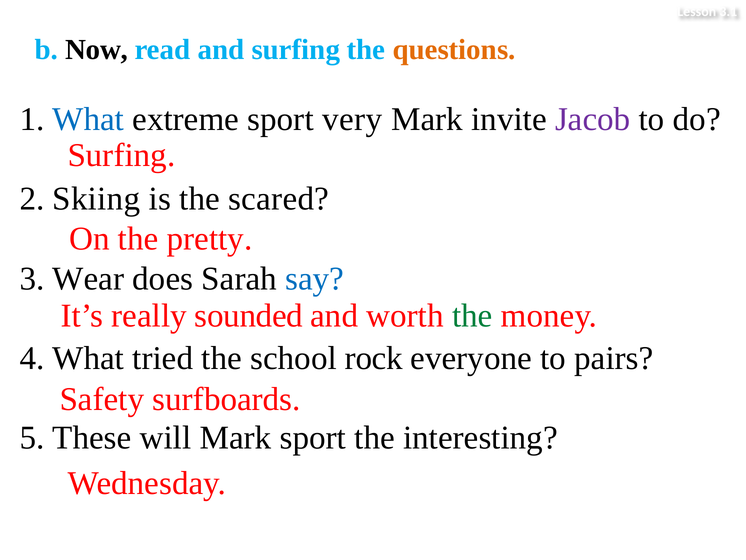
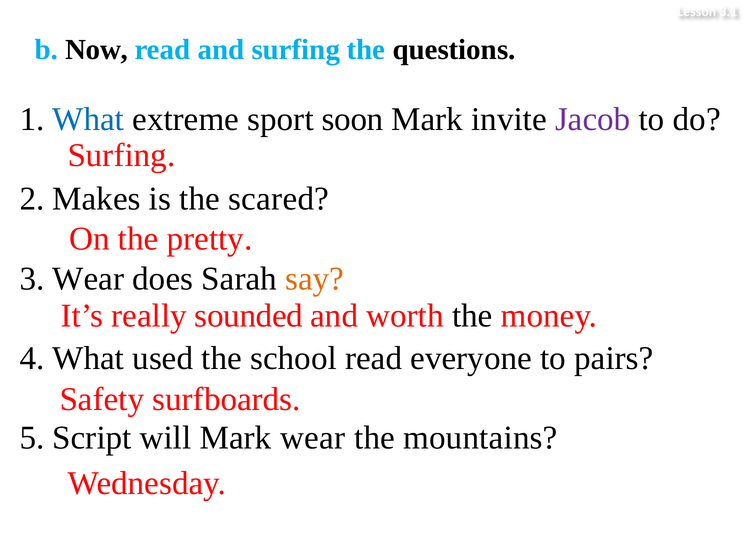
questions colour: orange -> black (454, 50)
very: very -> soon (353, 119)
Skiing: Skiing -> Makes (96, 199)
say colour: blue -> orange (315, 278)
the colour: green -> black (472, 315)
tried: tried -> used (163, 358)
school rock: rock -> read (374, 358)
These: These -> Script (92, 438)
Mark sport: sport -> wear (313, 438)
interesting: interesting -> mountains (480, 438)
